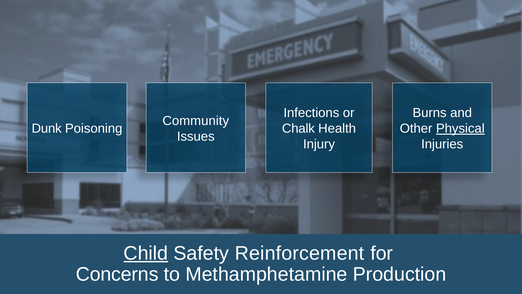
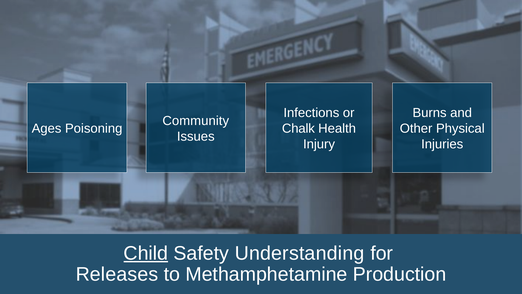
Dunk: Dunk -> Ages (47, 128)
Physical underline: present -> none (460, 128)
Reinforcement: Reinforcement -> Understanding (300, 253)
Concerns: Concerns -> Releases (117, 274)
